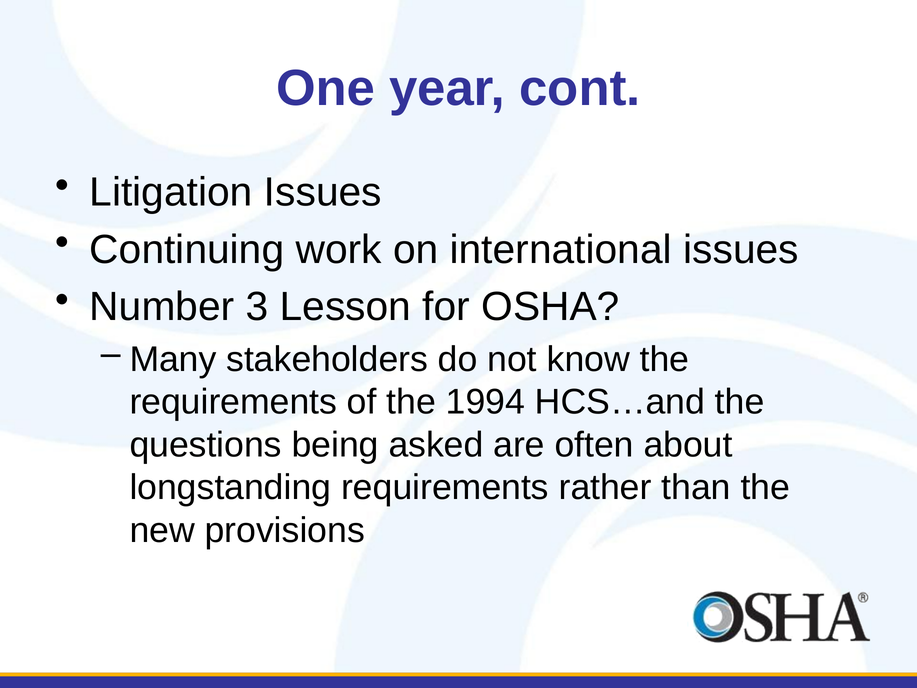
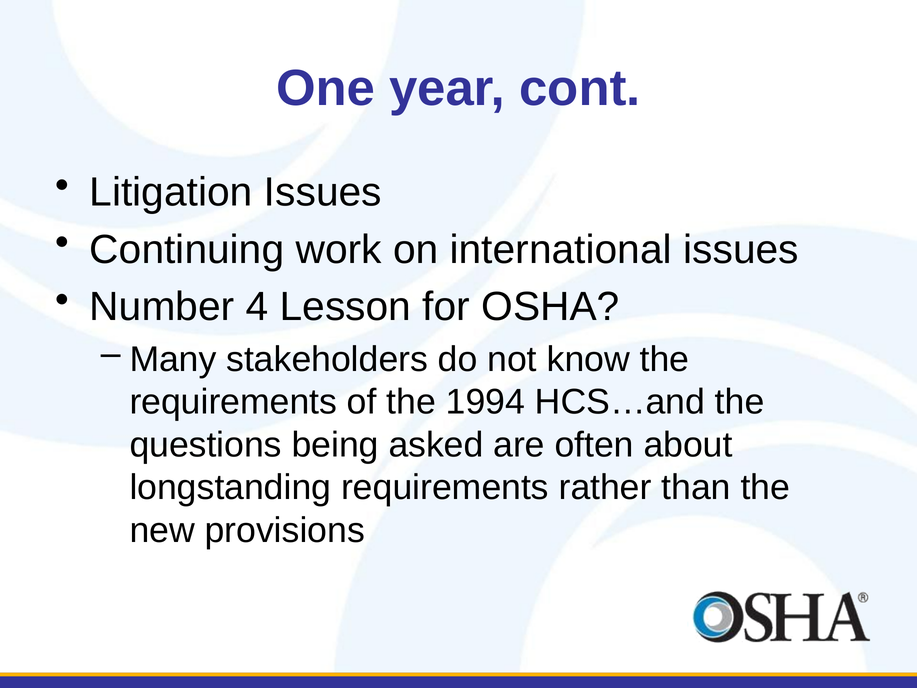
3: 3 -> 4 (257, 307)
